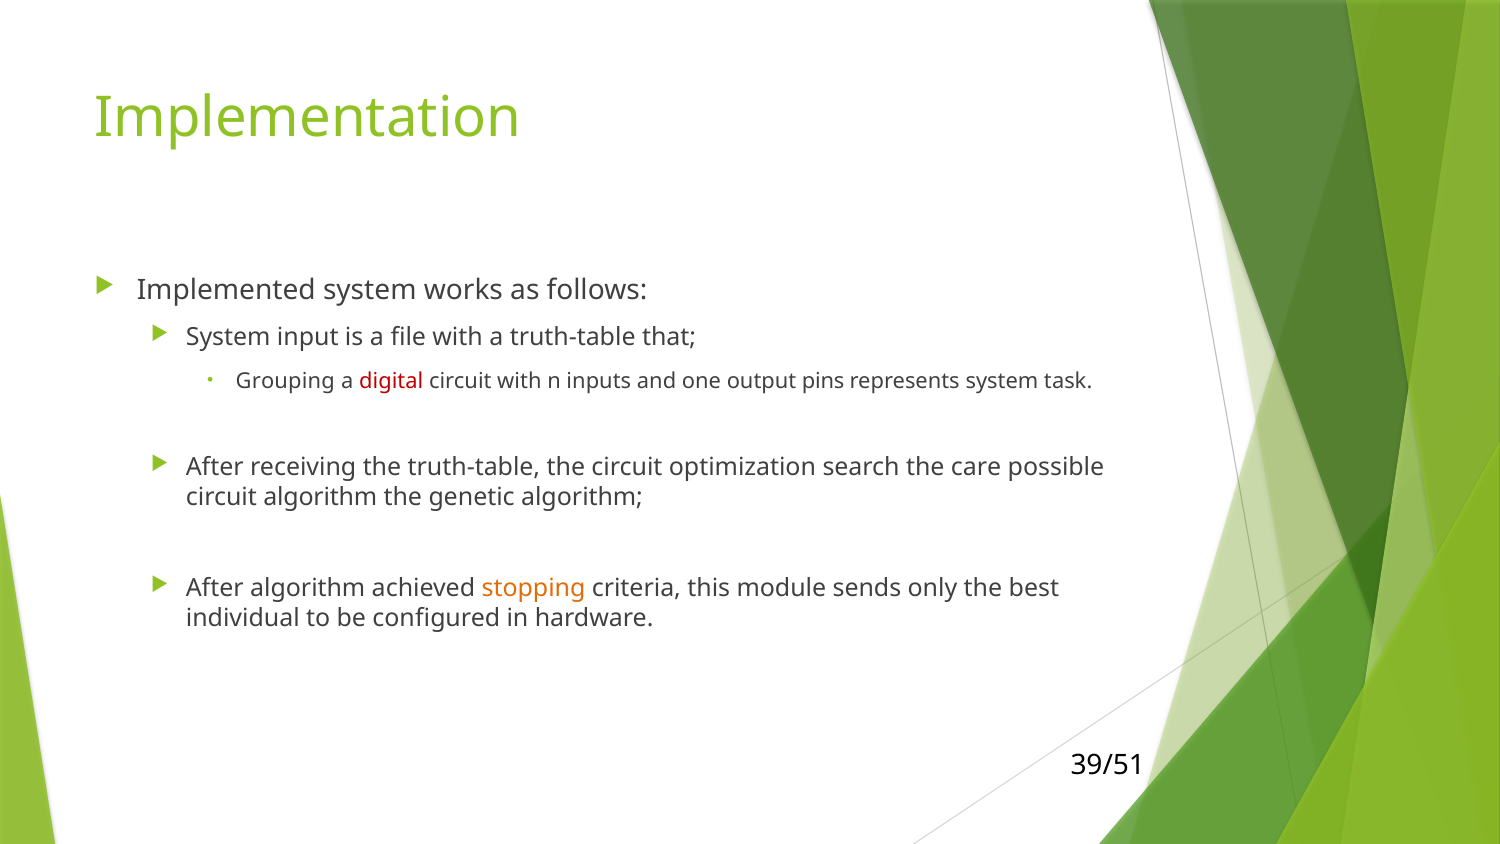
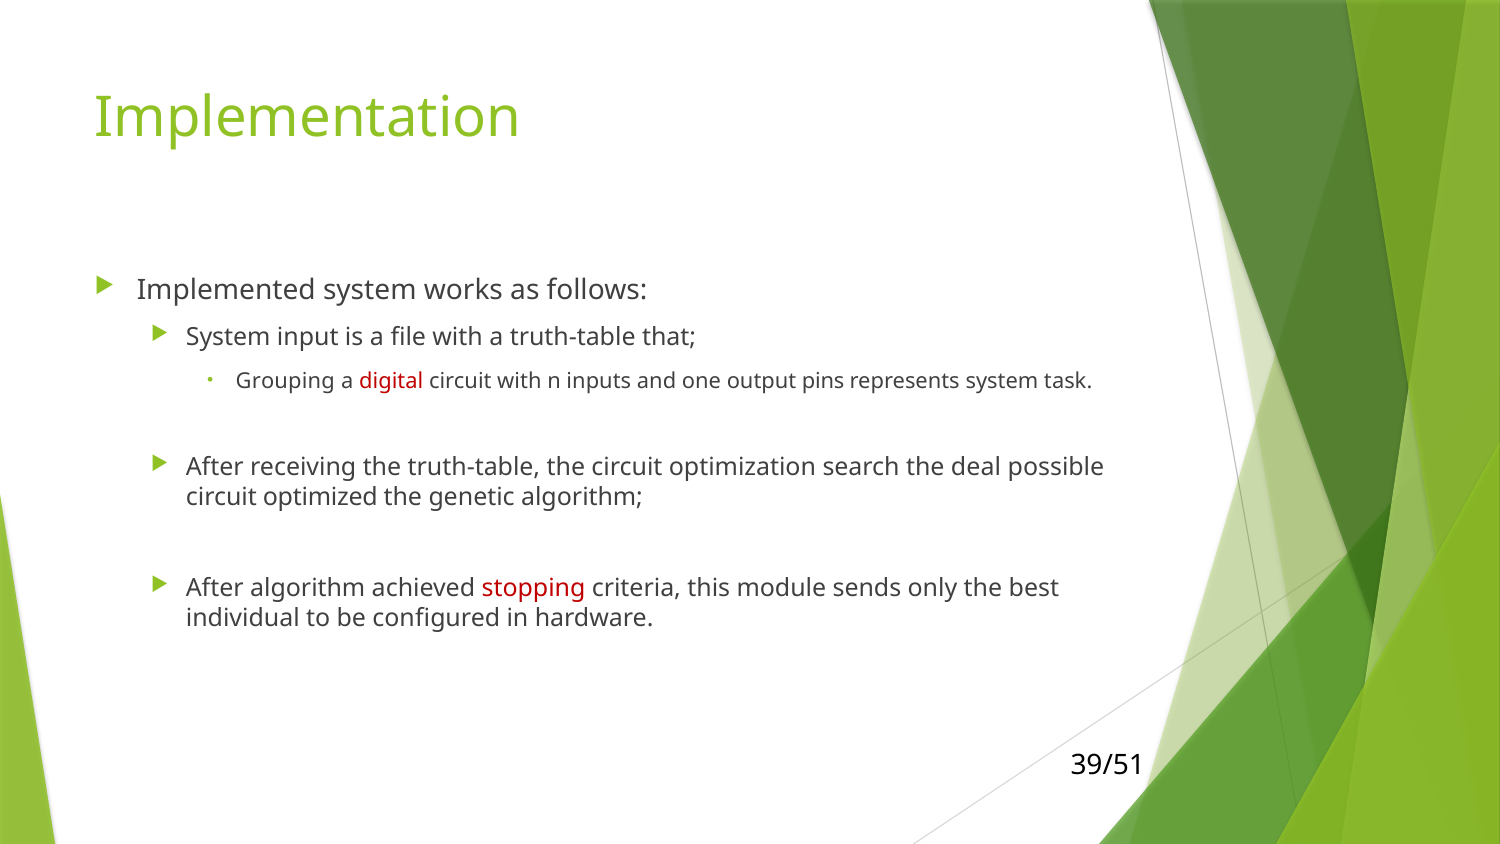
care: care -> deal (976, 467)
circuit algorithm: algorithm -> optimized (320, 497)
stopping colour: orange -> red (534, 588)
